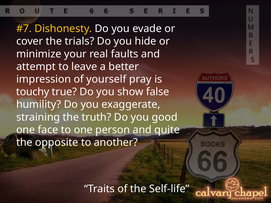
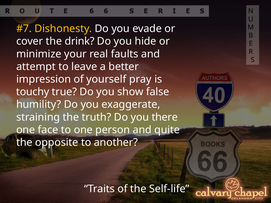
trials: trials -> drink (80, 41)
good: good -> there (165, 117)
